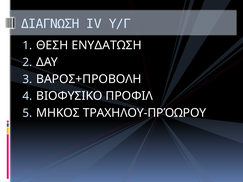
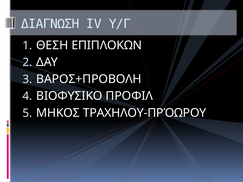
ΕΝΥΔΑΤΩΣΗ: ΕΝΥΔΑΤΩΣΗ -> ΕΠΙΠΛΟΚΩΝ (107, 45)
